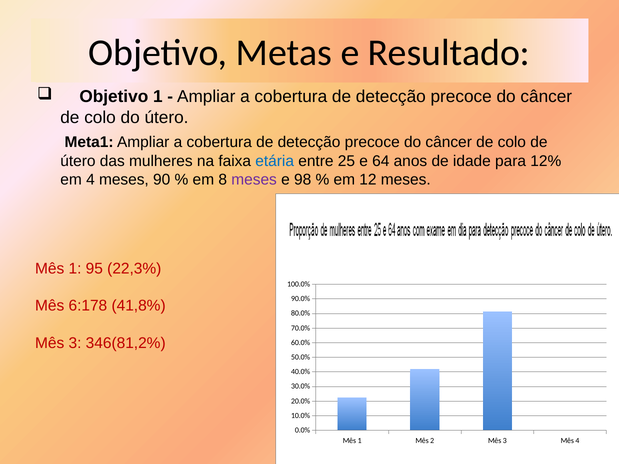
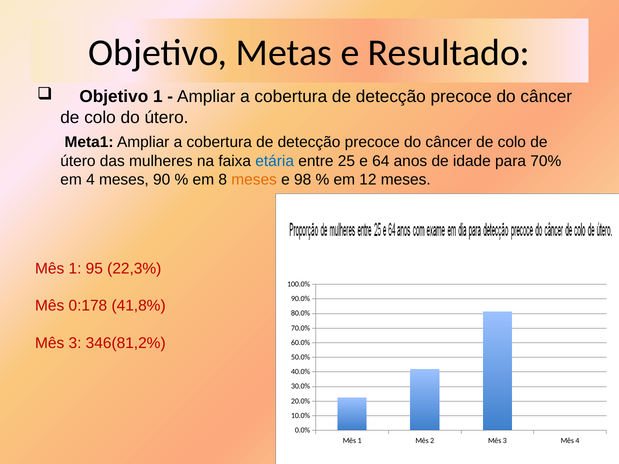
12%: 12% -> 70% (546, 161)
meses colour: purple -> orange (254, 180)
6:178: 6:178 -> 0:178 (88, 306)
